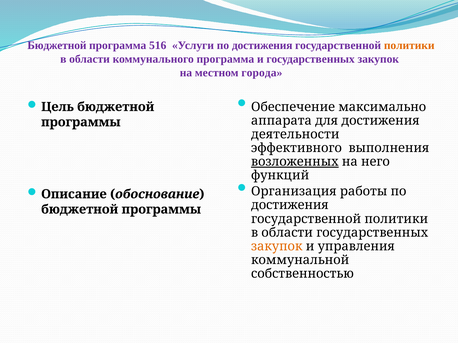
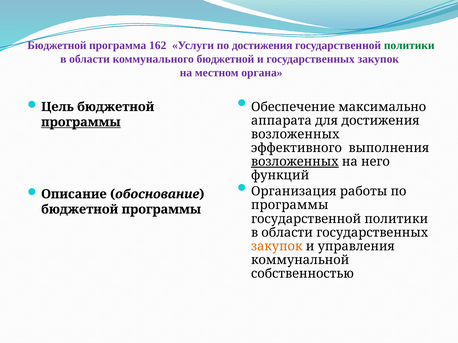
516: 516 -> 162 (158, 45)
политики colour: orange -> green (409, 45)
коммунального программа: программа -> бюджетной (225, 59)
города: города -> органа (262, 73)
программы underline: none -> present (81, 122)
деятельности: деятельности -> возложенных (295, 134)
достижения: достижения -> программы (290, 205)
